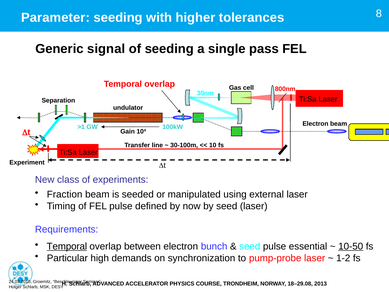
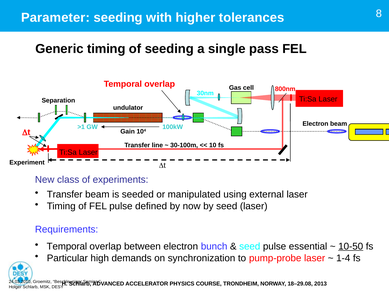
Generic signal: signal -> timing (106, 49)
Fraction: Fraction -> Transfer (65, 194)
Temporal underline: present -> none (67, 246)
1-2: 1-2 -> 1-4 (343, 258)
